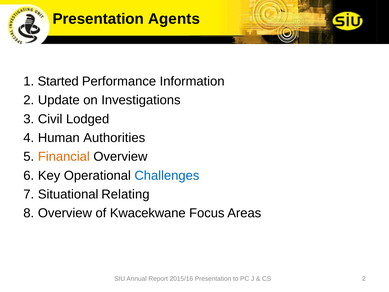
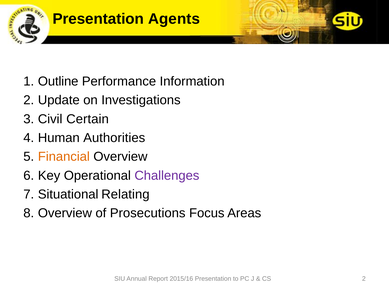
Started: Started -> Outline (58, 81)
Lodged: Lodged -> Certain (88, 119)
Challenges colour: blue -> purple (167, 175)
Kwacekwane: Kwacekwane -> Prosecutions (148, 213)
